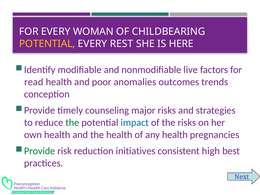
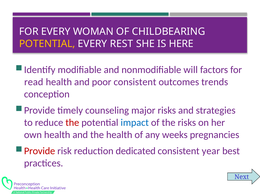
live: live -> will (191, 70)
poor anomalies: anomalies -> consistent (135, 82)
the colour: green -> red (72, 123)
any health: health -> weeks (175, 135)
Provide colour: green -> red (40, 151)
initiatives: initiatives -> dedicated (136, 151)
high: high -> year (211, 151)
